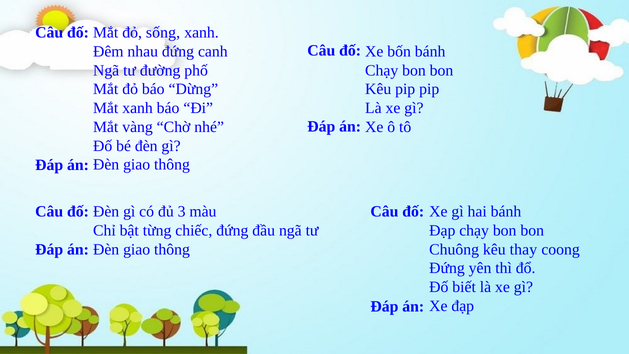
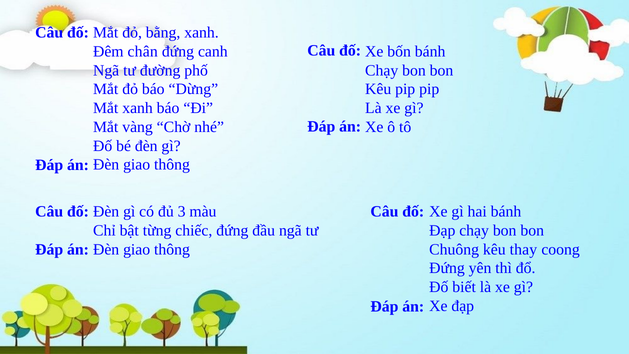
sống: sống -> bằng (163, 33)
nhau: nhau -> chân (143, 51)
